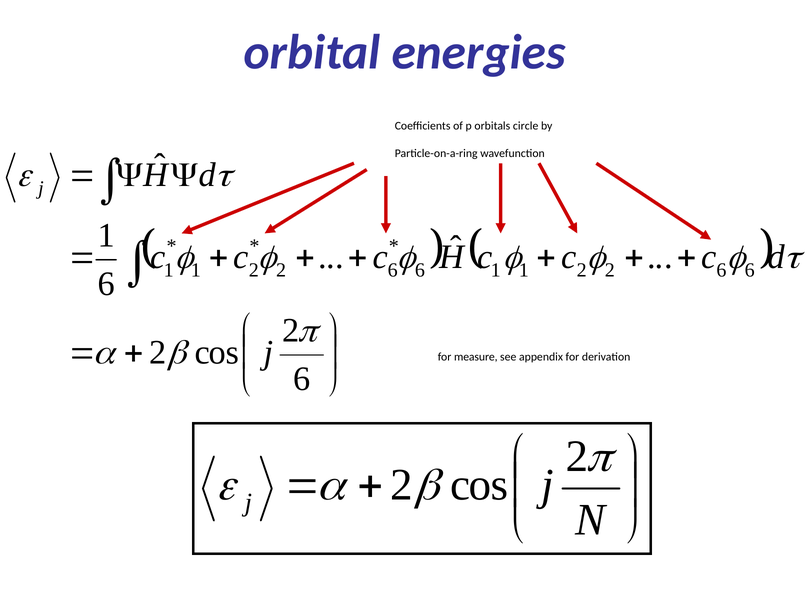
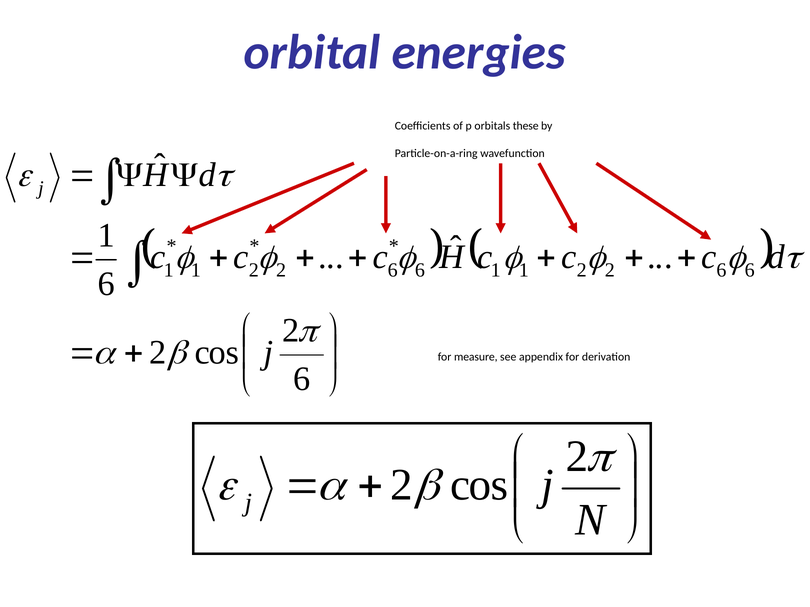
circle: circle -> these (526, 126)
